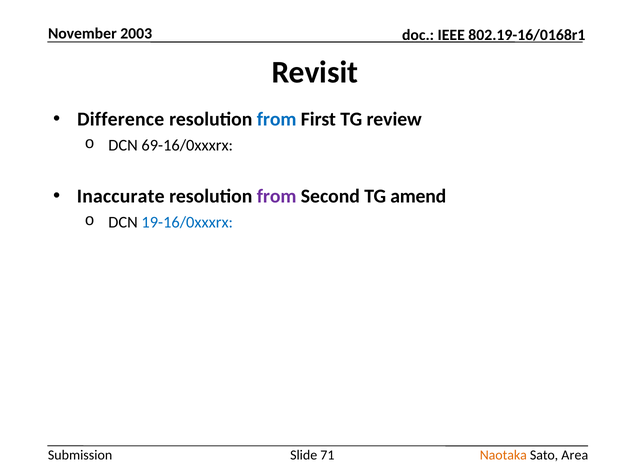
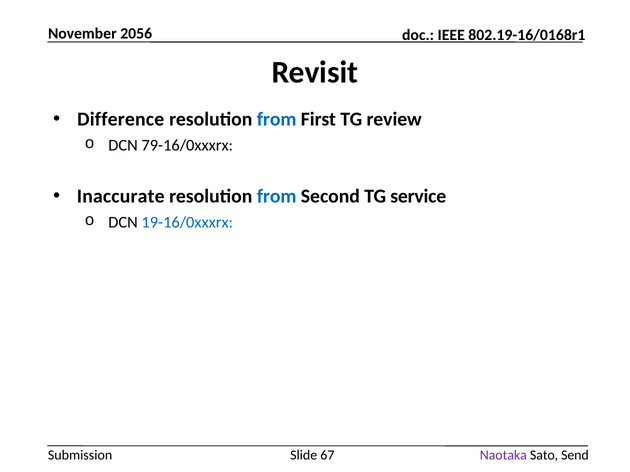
2003: 2003 -> 2056 (136, 33)
69-16/0xxxrx: 69-16/0xxxrx -> 79-16/0xxxrx (187, 145)
from colour: purple -> blue (277, 197)
amend: amend -> service (418, 197)
71: 71 -> 67 (327, 456)
Naotaka colour: orange -> purple (503, 456)
Area: Area -> Send (575, 456)
